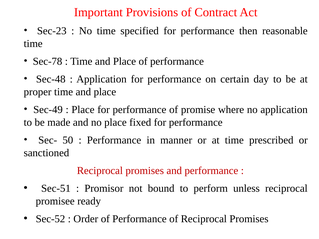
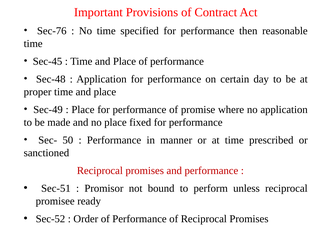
Sec-23: Sec-23 -> Sec-76 (52, 31)
Sec-78: Sec-78 -> Sec-45 (48, 61)
